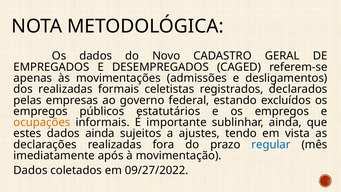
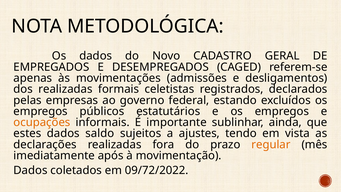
dados ainda: ainda -> saldo (100, 133)
regular colour: blue -> orange (271, 144)
09/27/2022: 09/27/2022 -> 09/72/2022 (157, 170)
